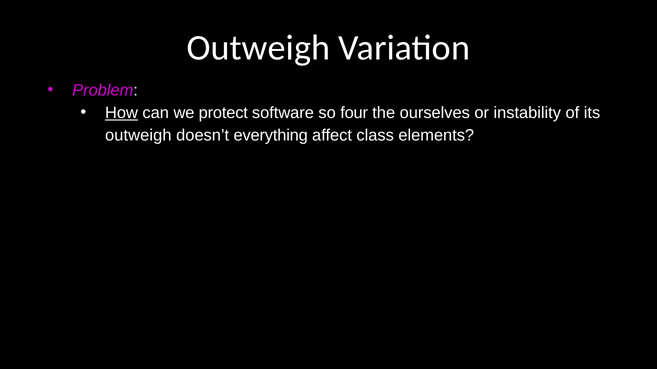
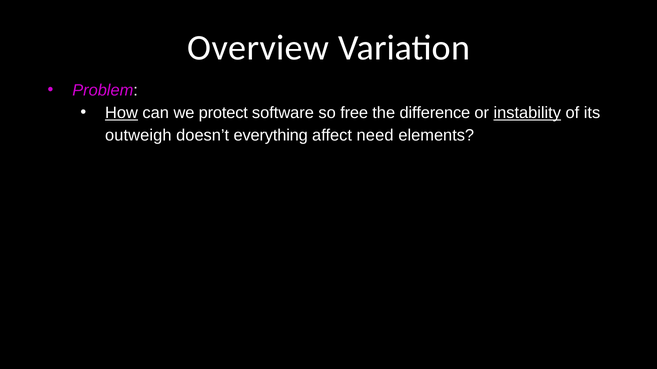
Outweigh: Outweigh -> Overview (258, 48)
four: four -> free (354, 113)
ourselves: ourselves -> difference (435, 113)
instability underline: none -> present (527, 113)
class: class -> need (375, 136)
